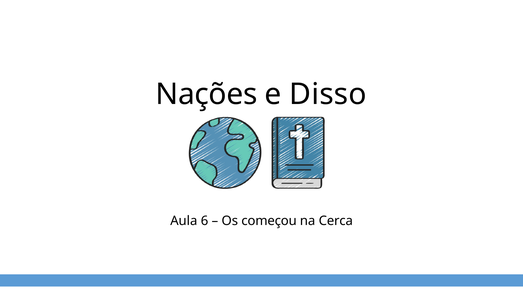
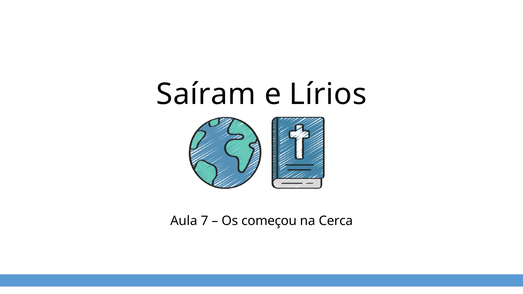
Nações: Nações -> Saíram (206, 94)
Disso: Disso -> Lírios (328, 94)
6: 6 -> 7 (205, 221)
